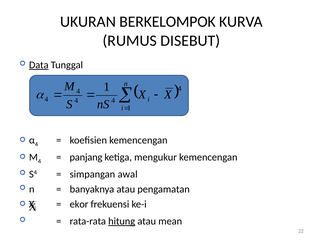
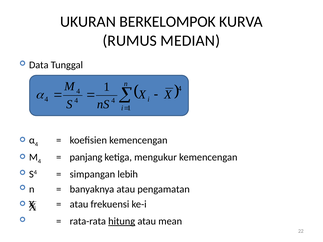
DISEBUT: DISEBUT -> MEDIAN (190, 41)
Data underline: present -> none (39, 65)
awal: awal -> lebih (128, 174)
ekor: ekor -> atau (79, 204)
